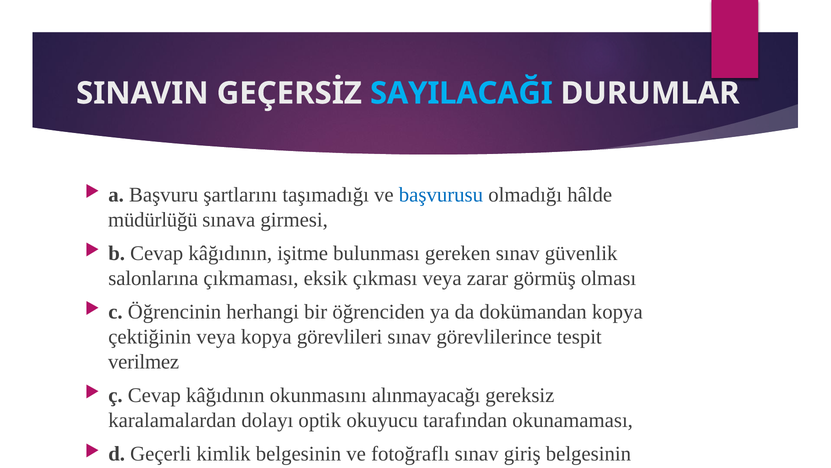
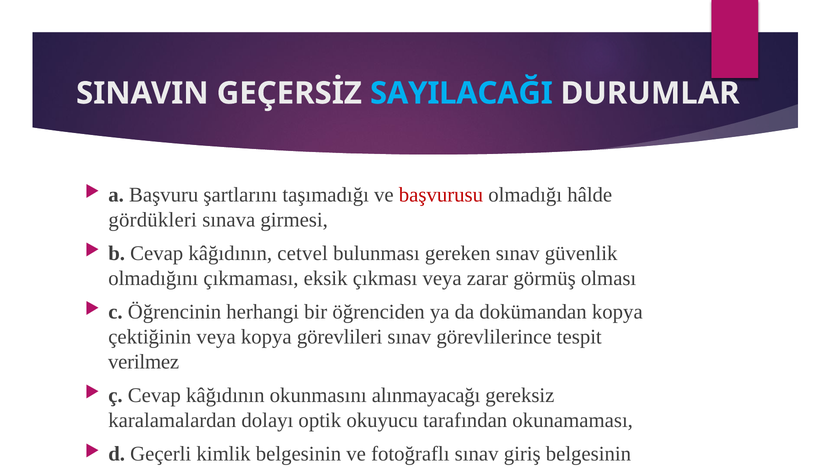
başvurusu colour: blue -> red (441, 194)
müdürlüğü: müdürlüğü -> gördükleri (153, 219)
işitme: işitme -> cetvel (303, 253)
salonlarına: salonlarına -> olmadığını (153, 278)
